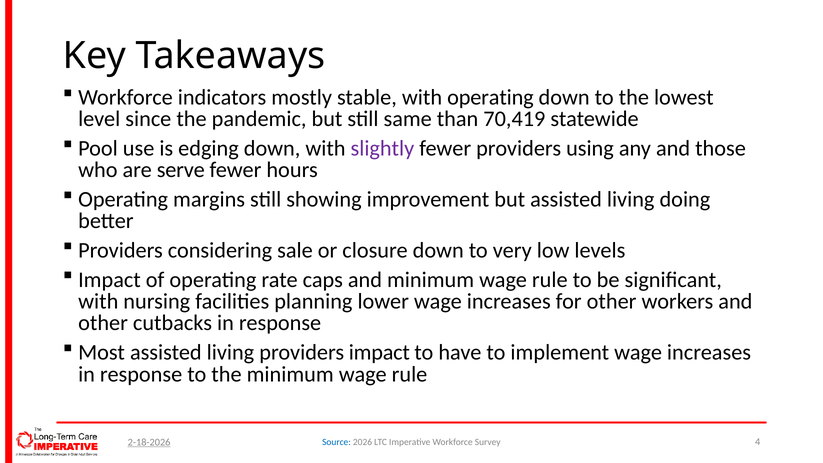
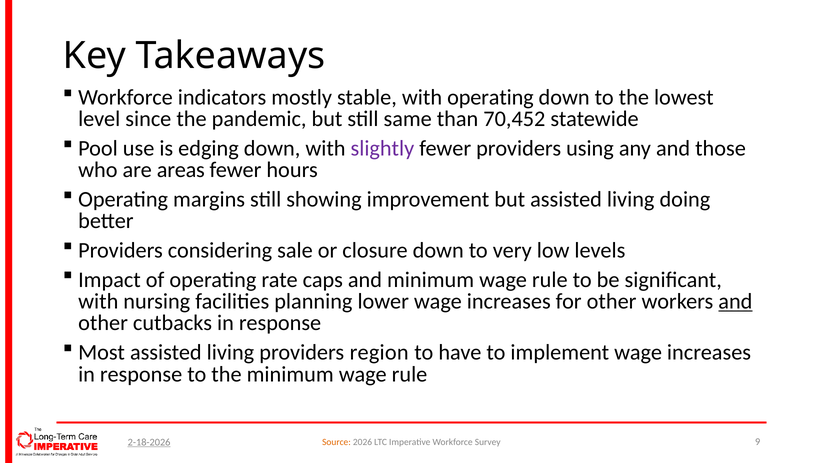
70,419: 70,419 -> 70,452 (514, 119)
serve: serve -> areas (181, 170)
and underline: none -> present (735, 301)
providers impact: impact -> region (379, 352)
Source colour: blue -> orange (336, 442)
4: 4 -> 9 (758, 442)
